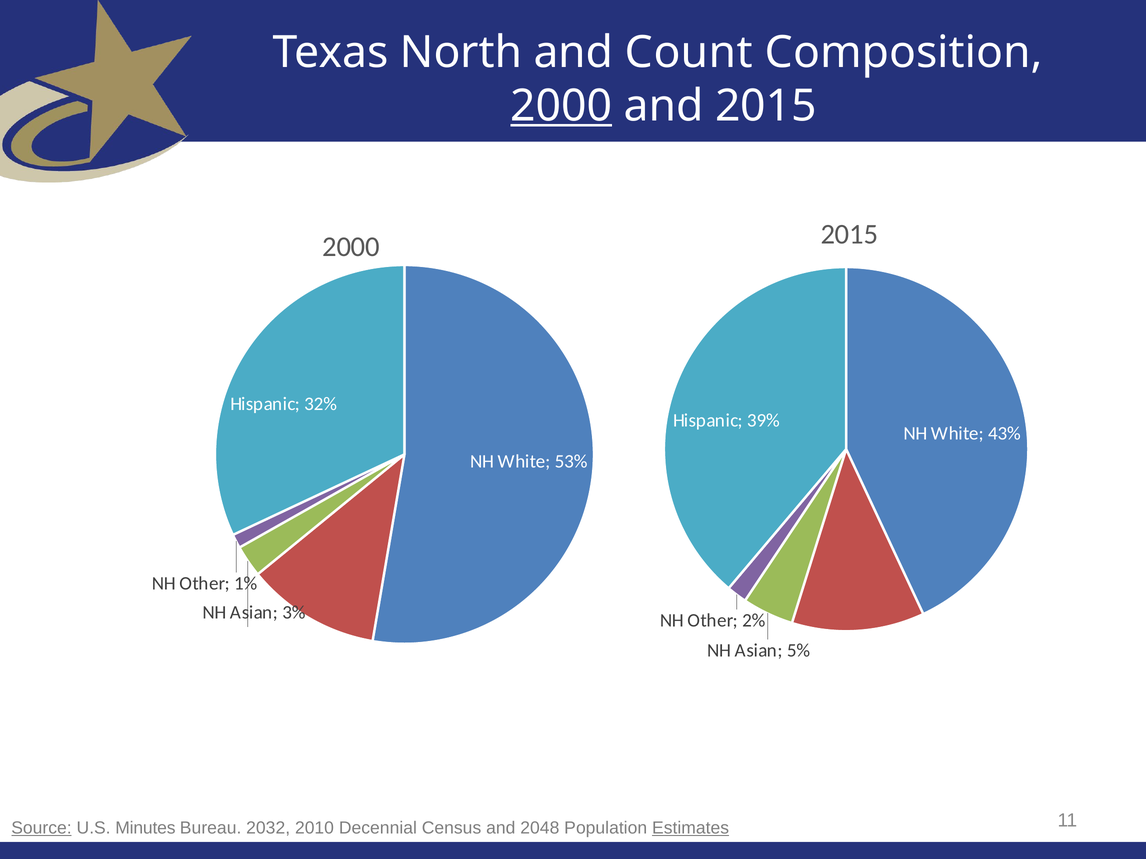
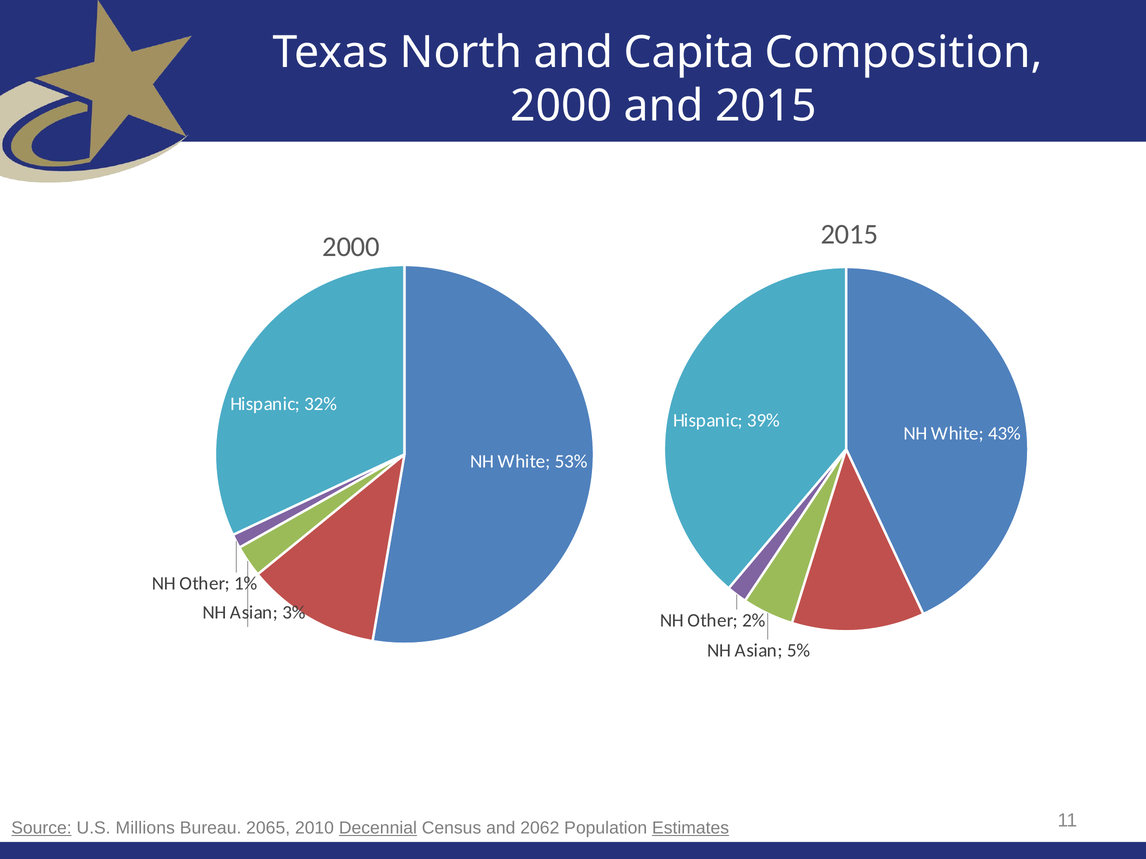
Count: Count -> Capita (689, 53)
2000 underline: present -> none (561, 106)
Minutes: Minutes -> Millions (145, 829)
2032: 2032 -> 2065 (268, 829)
Decennial underline: none -> present (378, 829)
2048: 2048 -> 2062 (540, 829)
